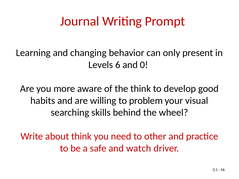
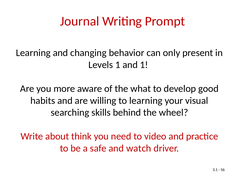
Levels 6: 6 -> 1 (118, 65)
and 0: 0 -> 1 (144, 65)
the think: think -> what (141, 89)
to problem: problem -> learning (146, 101)
other: other -> video (155, 137)
